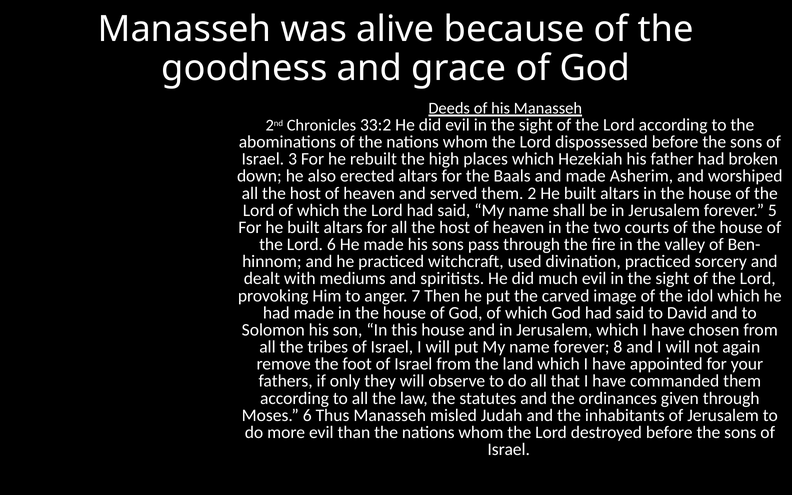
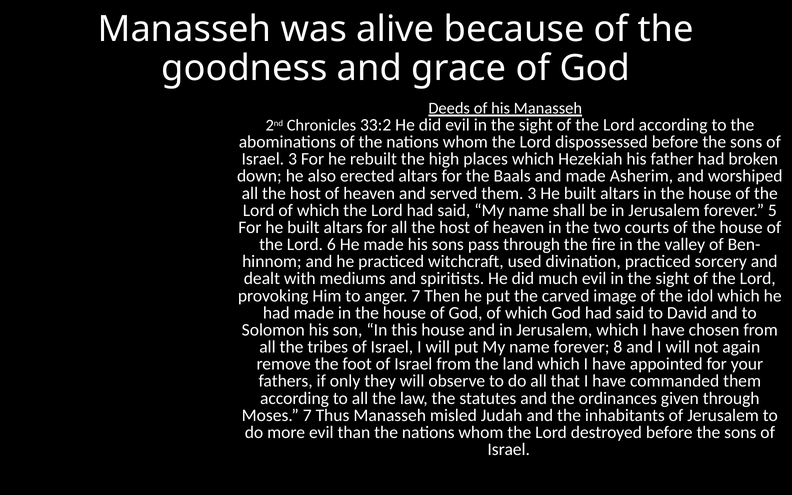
them 2: 2 -> 3 (532, 193)
Moses 6: 6 -> 7 (307, 415)
